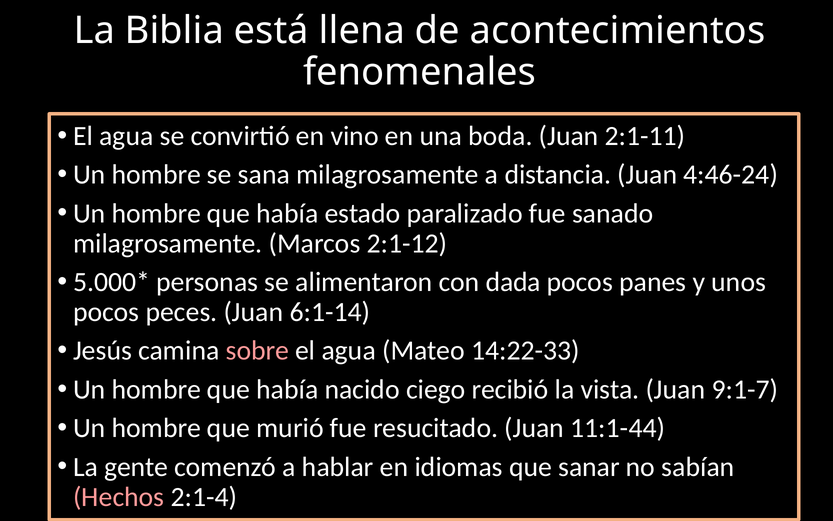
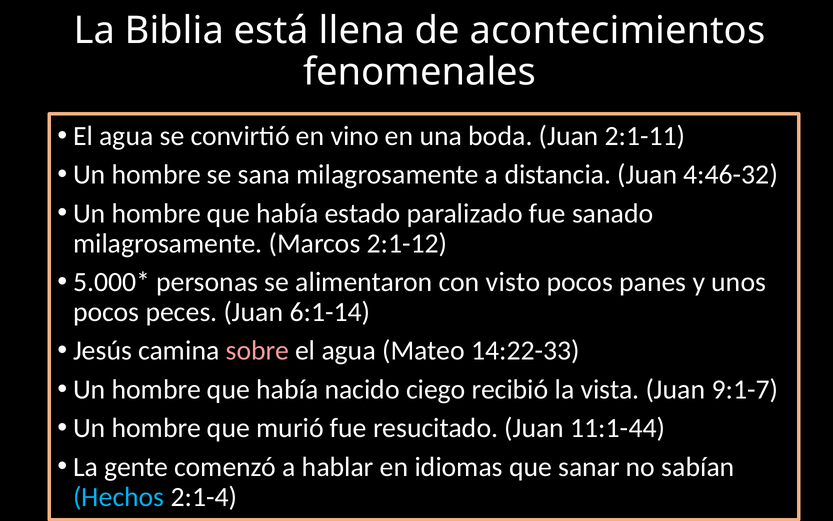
4:46-24: 4:46-24 -> 4:46-32 (731, 175)
dada: dada -> visto (513, 282)
Hechos colour: pink -> light blue (119, 496)
